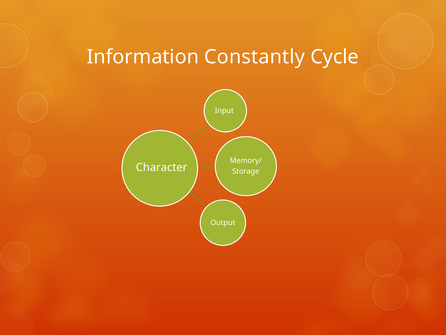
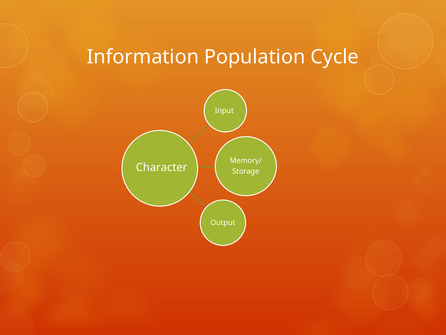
Constantly: Constantly -> Population (255, 57)
